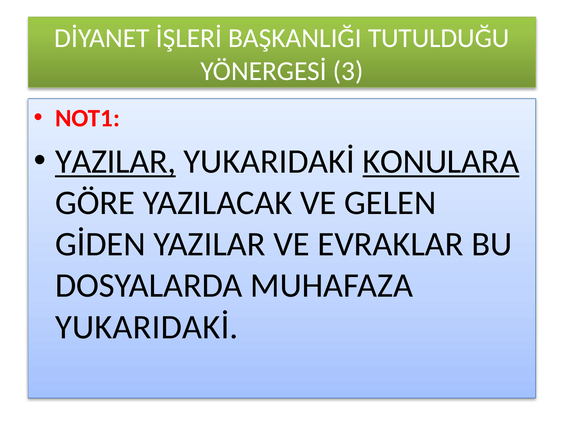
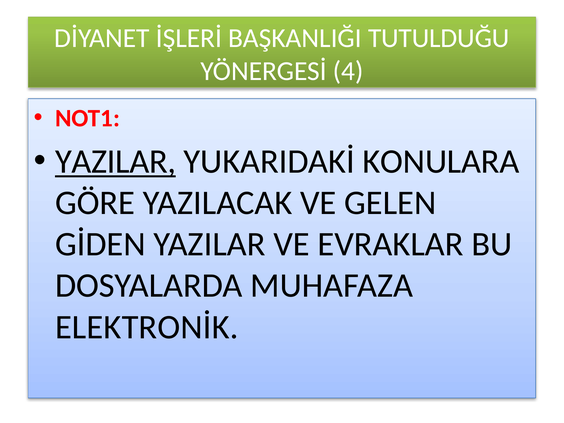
3: 3 -> 4 (348, 71)
KONULARA underline: present -> none (441, 162)
YUKARIDAKİ: YUKARIDAKİ -> ELEKTRONİK (147, 327)
